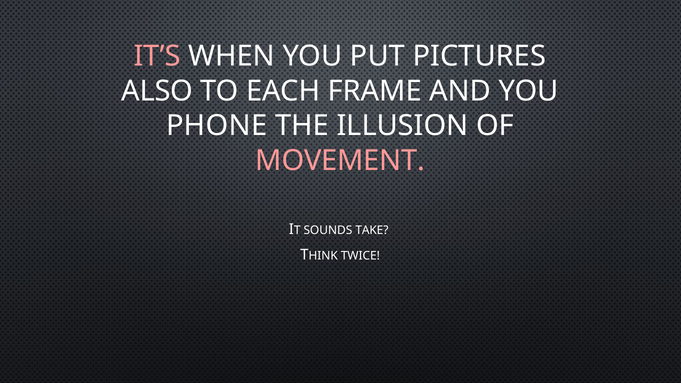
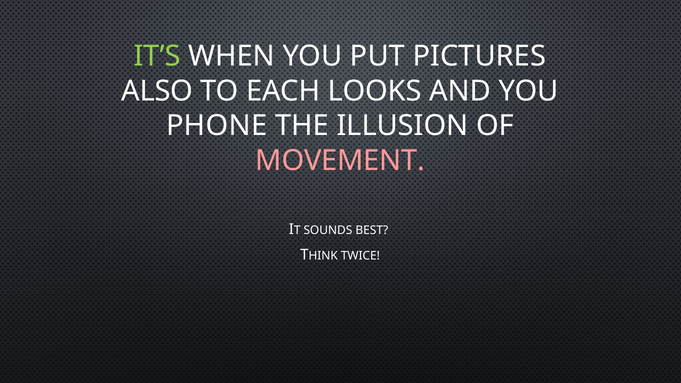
IT’S colour: pink -> light green (157, 56)
FRAME: FRAME -> LOOKS (375, 91)
TAKE: TAKE -> BEST (372, 231)
